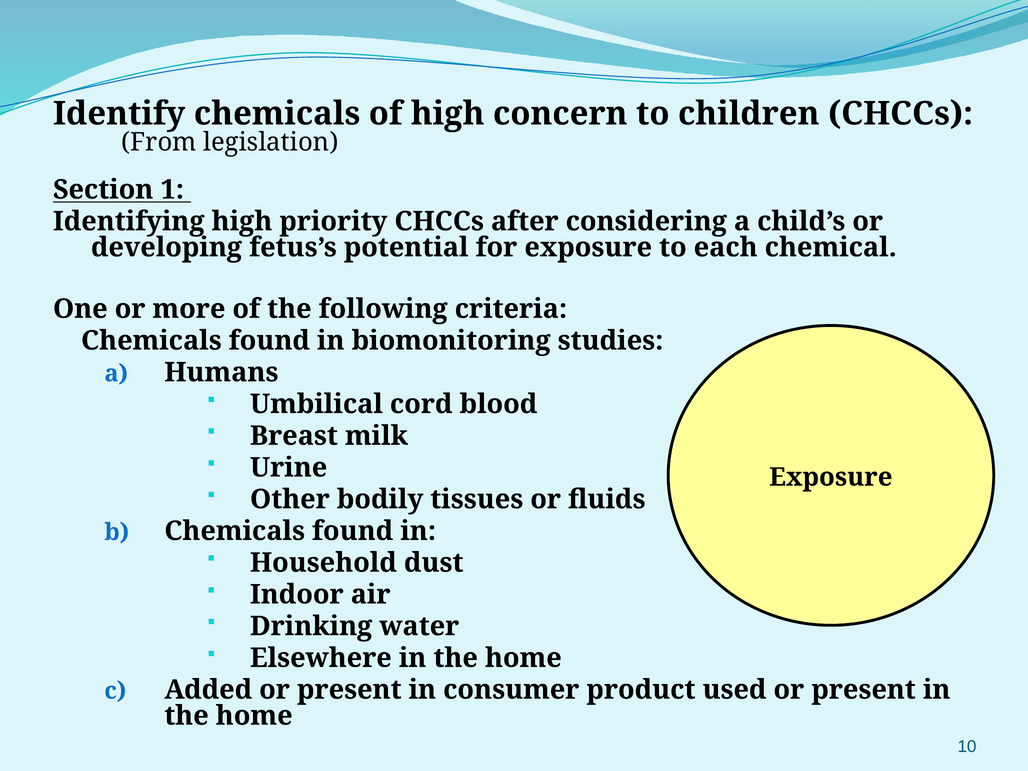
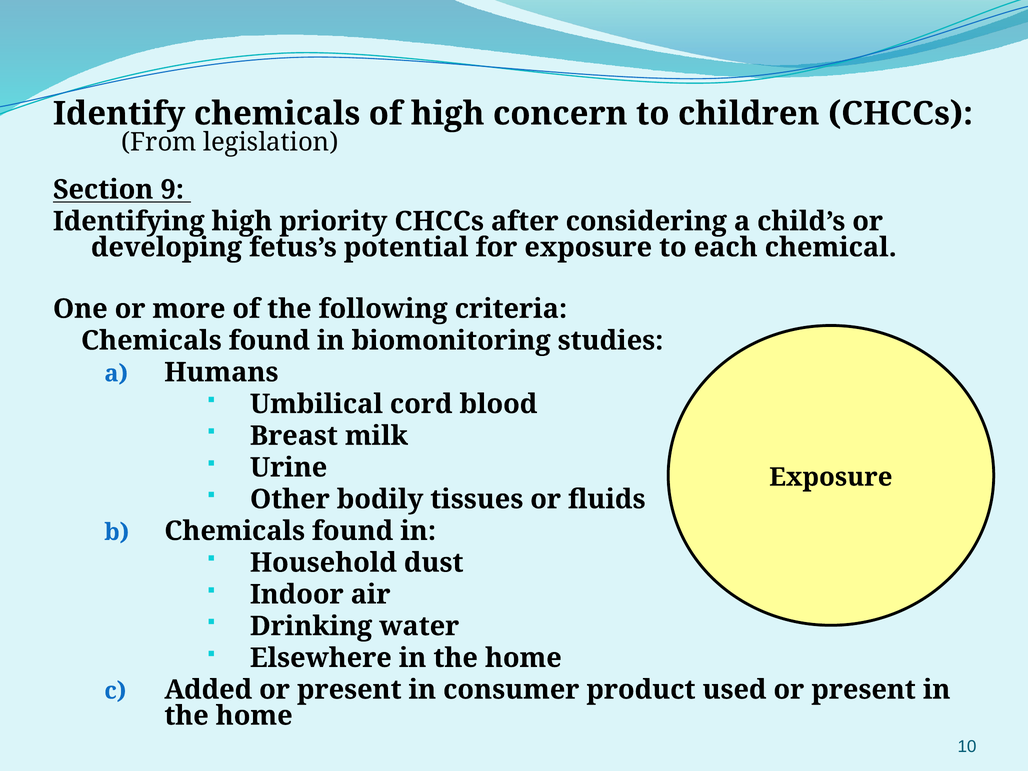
1: 1 -> 9 (172, 190)
